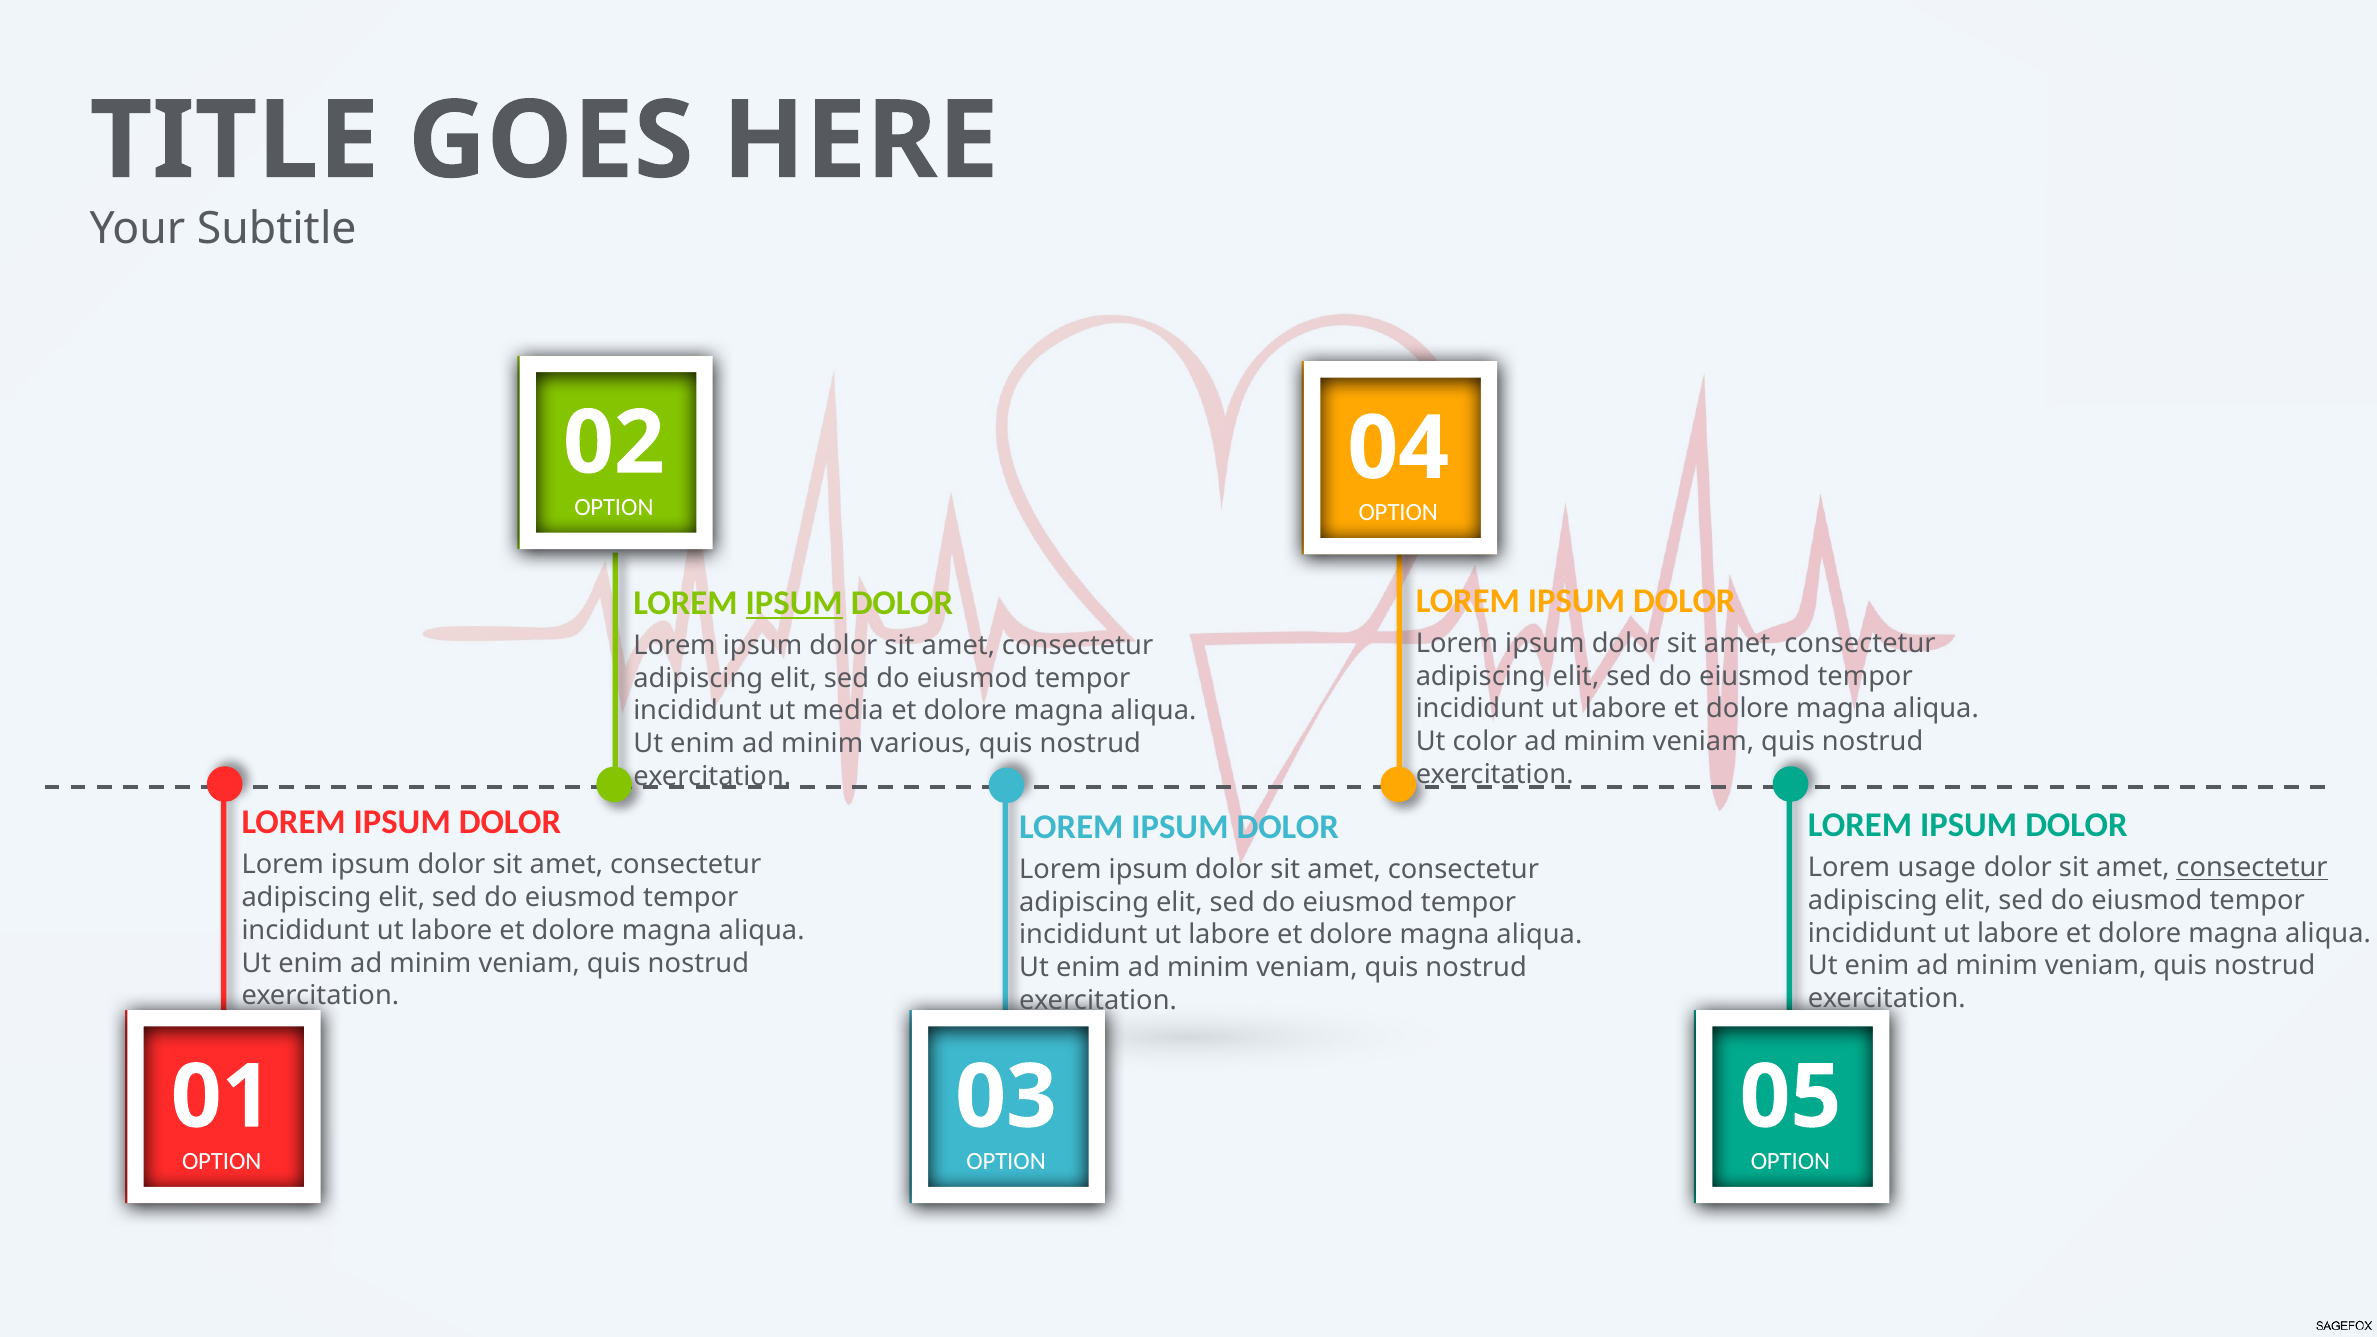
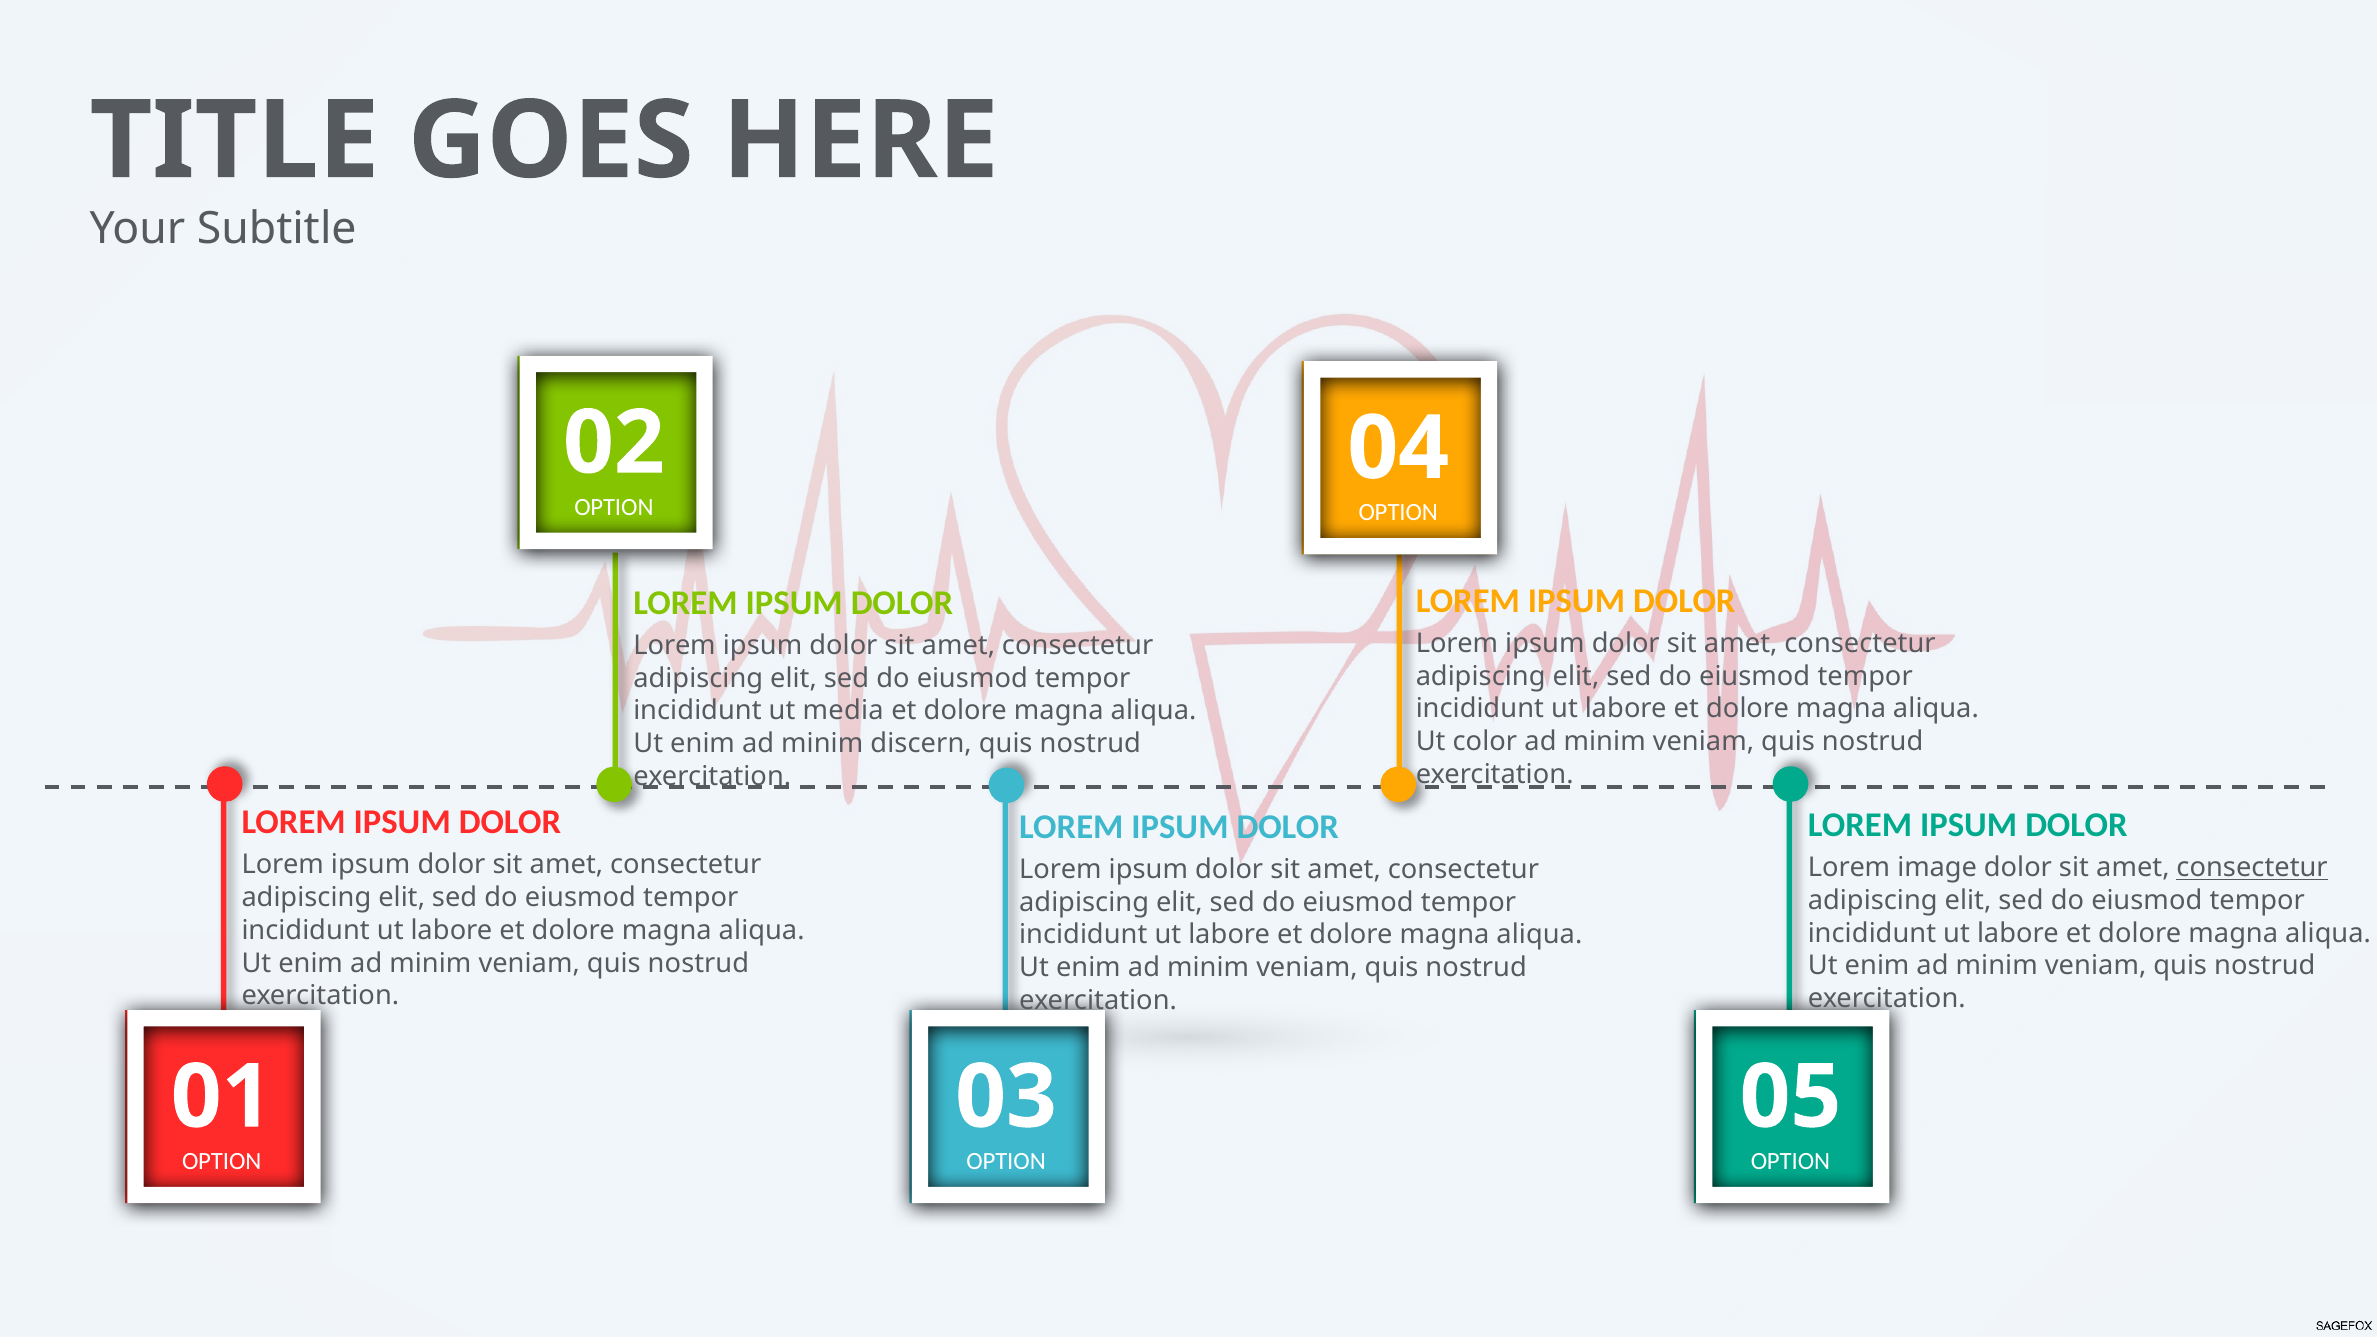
IPSUM underline: present -> none (794, 603)
various: various -> discern (921, 744)
usage: usage -> image (1937, 868)
